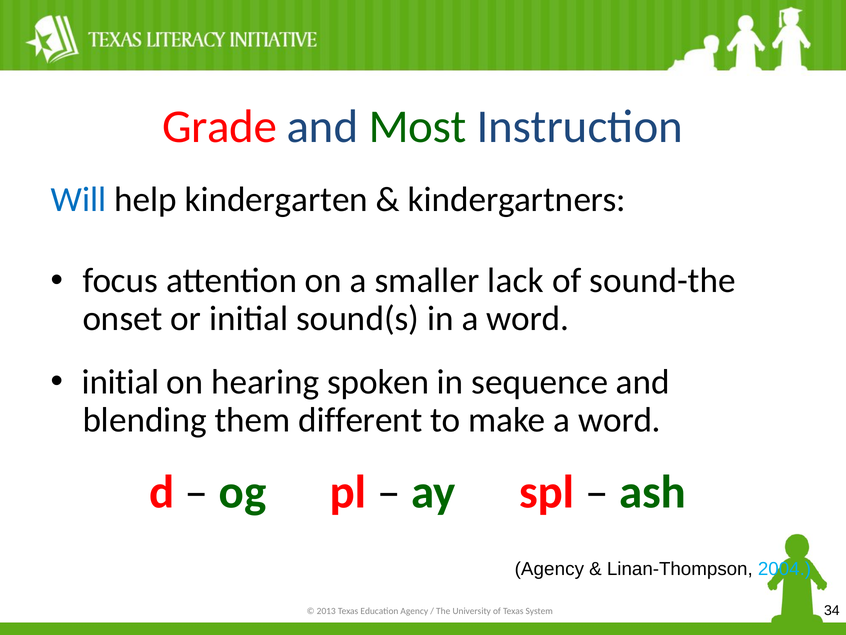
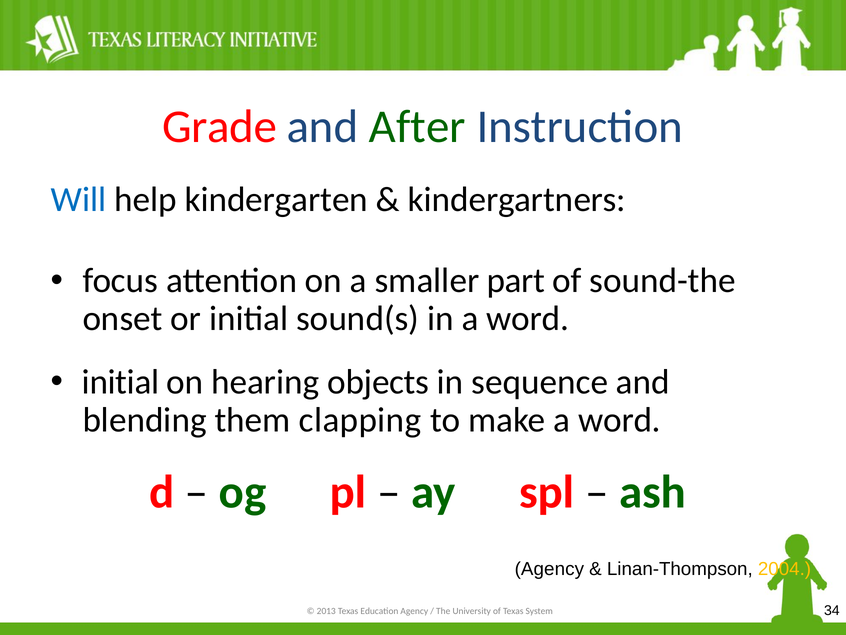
Most: Most -> After (417, 127)
lack: lack -> part (516, 281)
spoken: spoken -> objects (378, 382)
different: different -> clapping (360, 420)
2004 colour: light blue -> yellow (785, 568)
